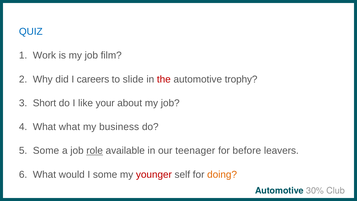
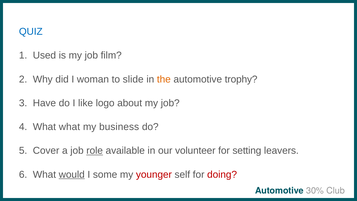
Work: Work -> Used (44, 55)
careers: careers -> woman (93, 79)
the colour: red -> orange (164, 79)
Short: Short -> Have (44, 103)
your: your -> logo (105, 103)
Some: Some -> Cover (46, 151)
teenager: teenager -> volunteer (195, 151)
before: before -> setting (247, 151)
would underline: none -> present (72, 174)
doing colour: orange -> red (222, 174)
